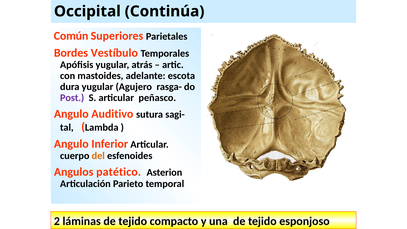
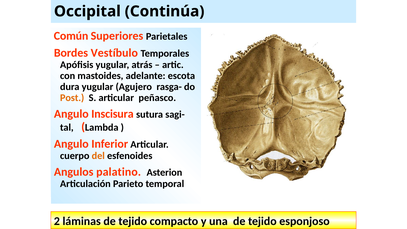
Post colour: purple -> orange (72, 98)
Auditivo: Auditivo -> Inscisura (112, 114)
patético: patético -> palatino (119, 172)
